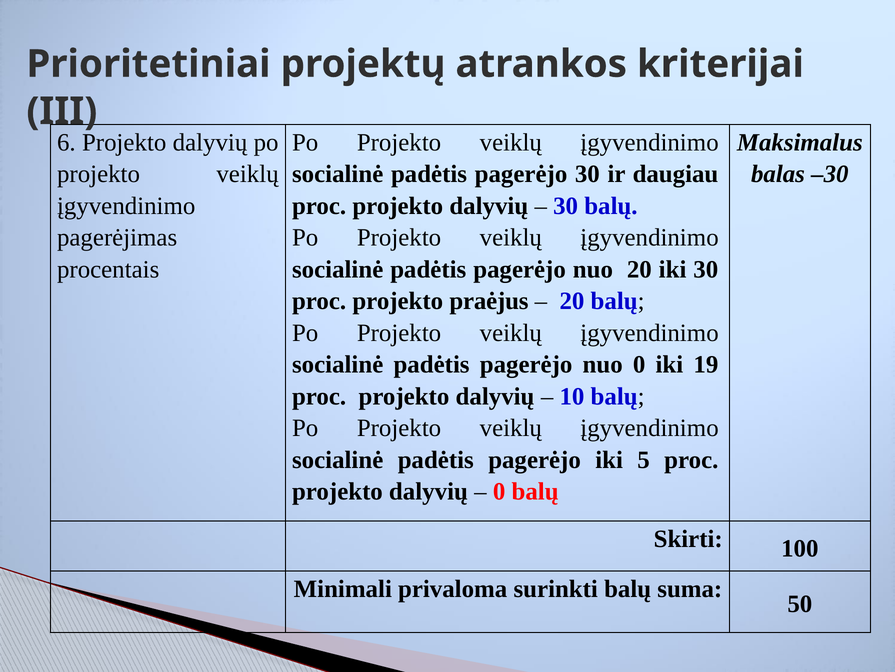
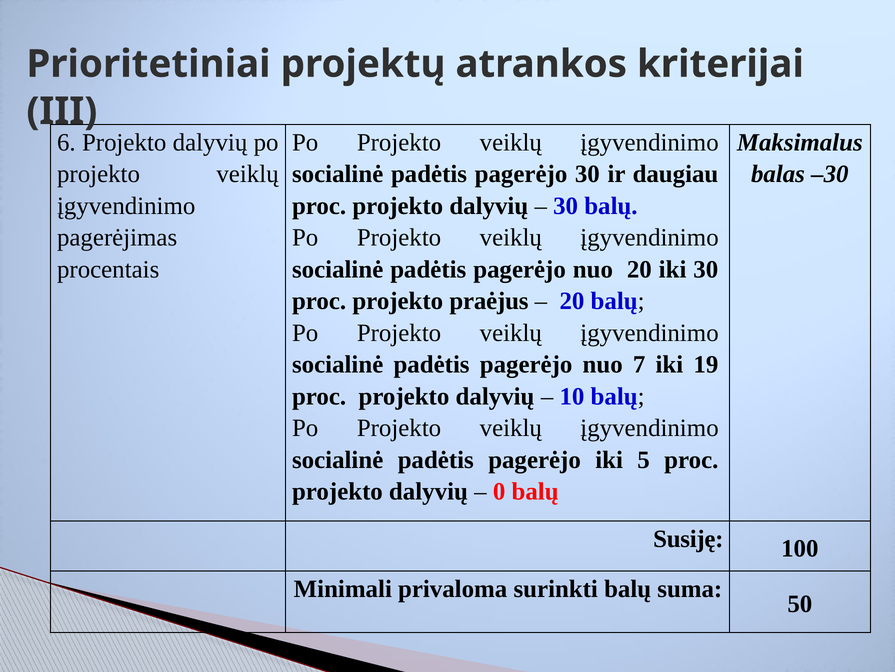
nuo 0: 0 -> 7 (639, 364)
Skirti: Skirti -> Susiję (688, 539)
